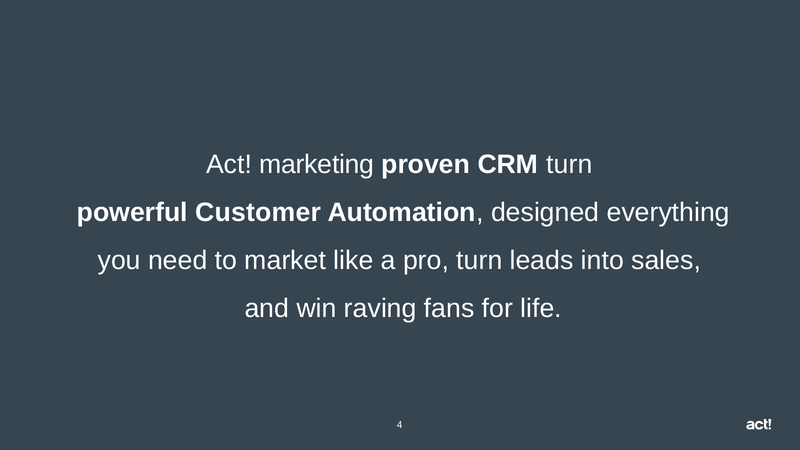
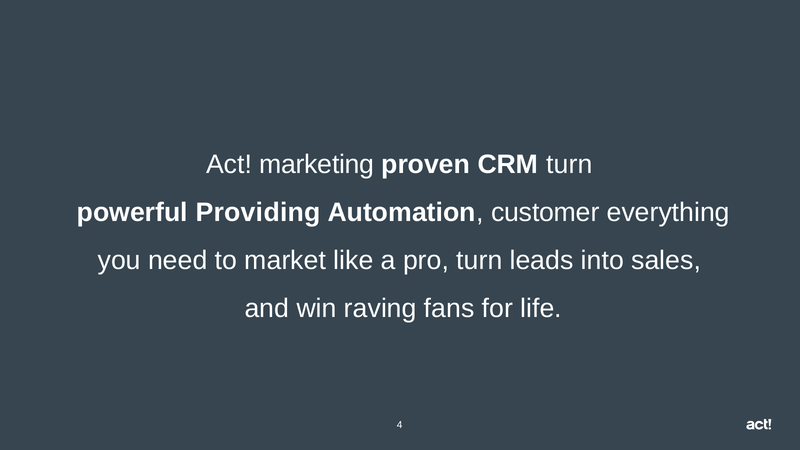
Customer: Customer -> Providing (258, 212)
designed: designed -> customer (545, 212)
